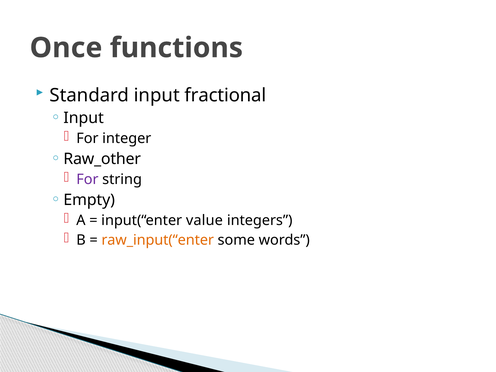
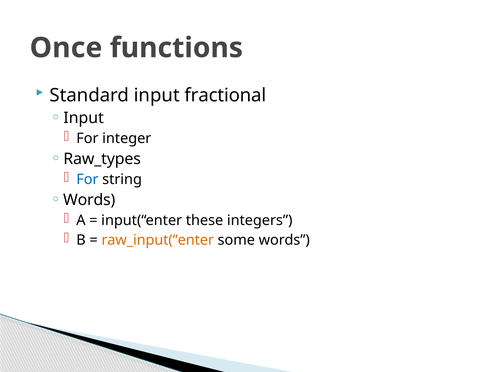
Raw_other: Raw_other -> Raw_types (102, 159)
For colour: purple -> blue (87, 179)
Empty: Empty -> Words (89, 200)
value: value -> these (205, 220)
